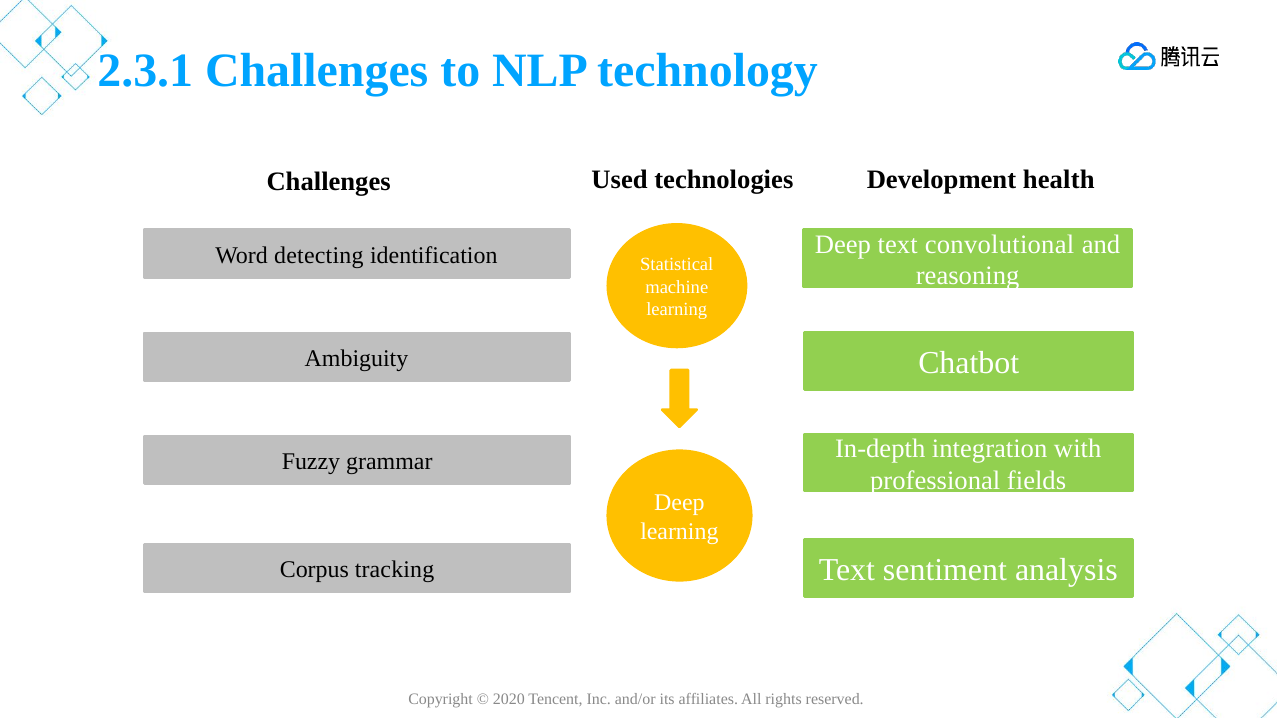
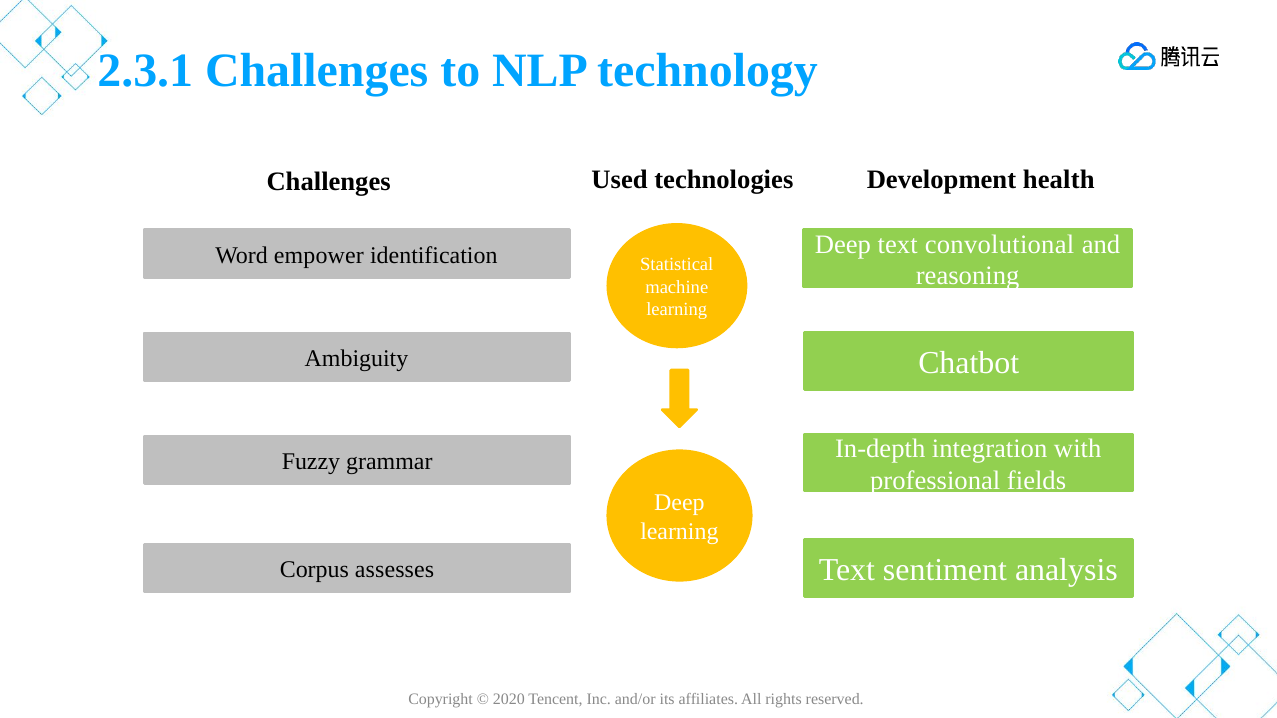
detecting: detecting -> empower (319, 255)
tracking: tracking -> assesses (395, 570)
